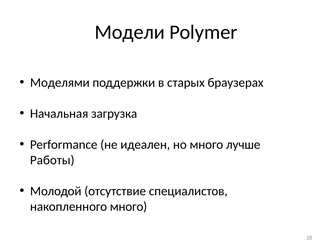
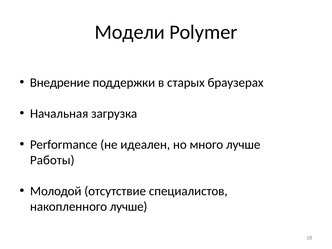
Моделями: Моделями -> Внедрение (60, 82)
накопленного много: много -> лучше (129, 207)
